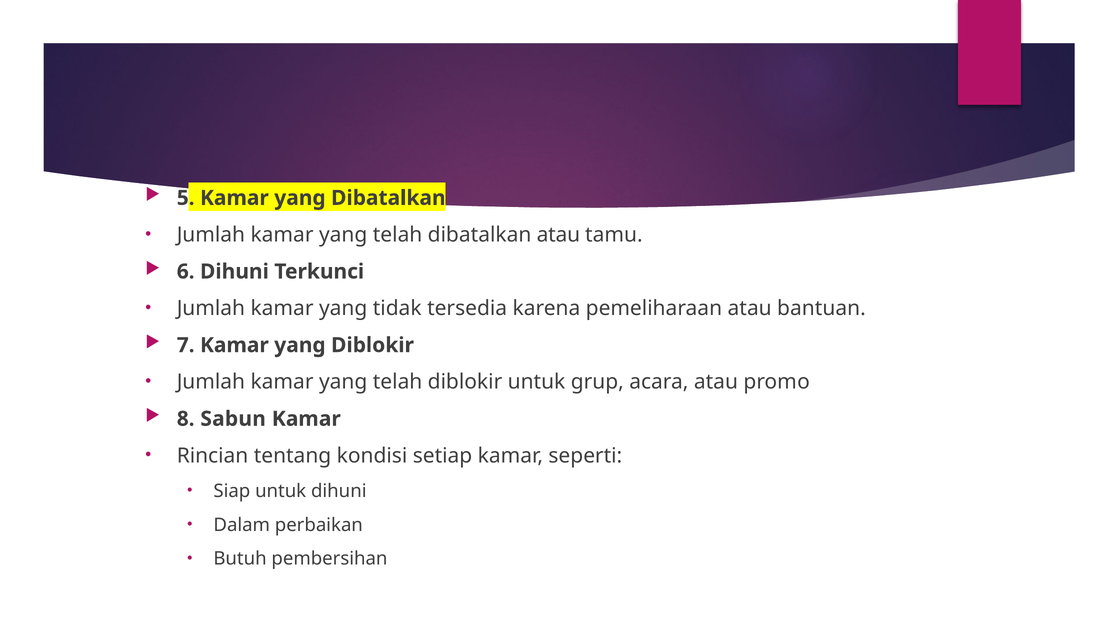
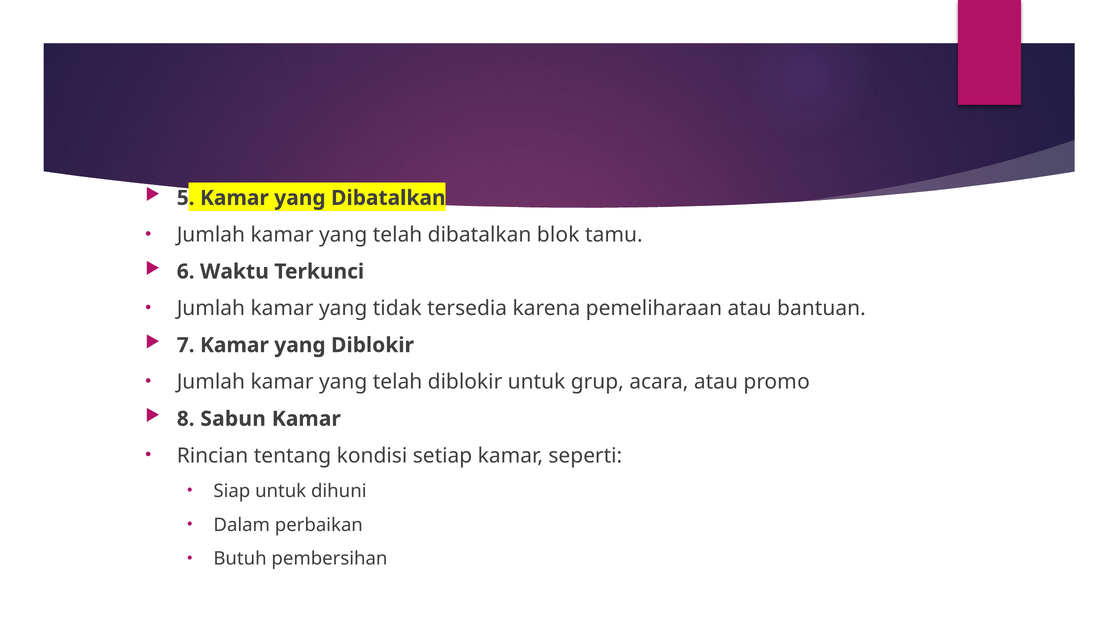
dibatalkan atau: atau -> blok (558, 235)
6 Dihuni: Dihuni -> Waktu (234, 272)
